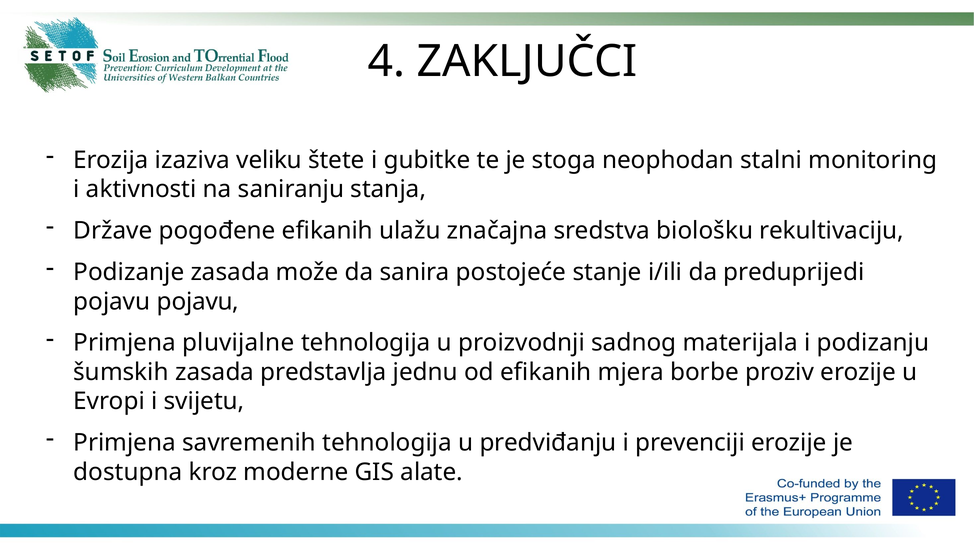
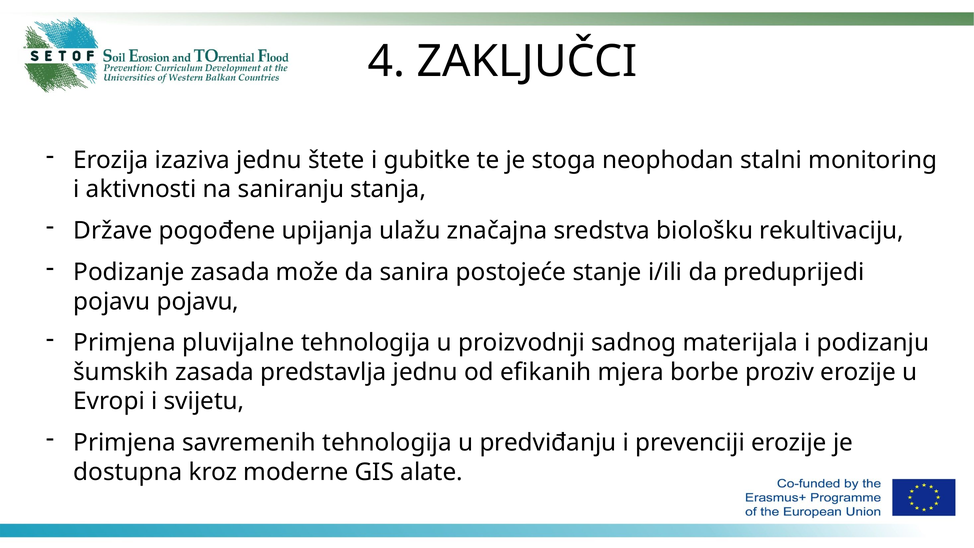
izaziva veliku: veliku -> jednu (269, 160)
pogođene efikanih: efikanih -> upijanja (327, 231)
